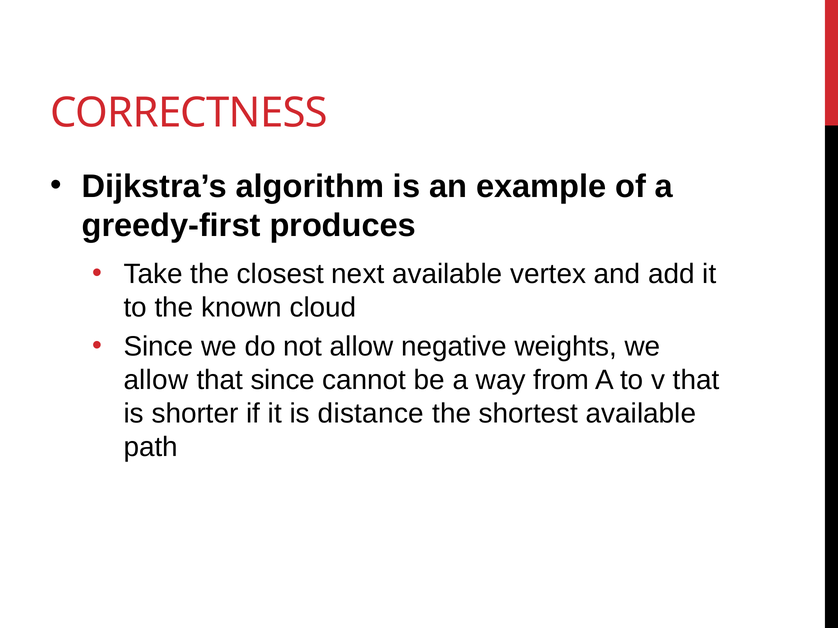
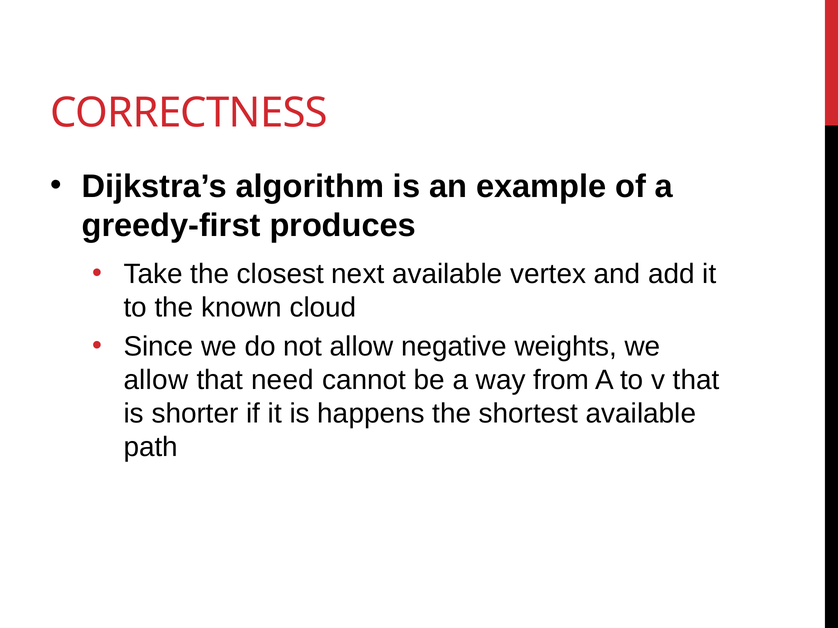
that since: since -> need (283, 380)
distance: distance -> happens (371, 414)
